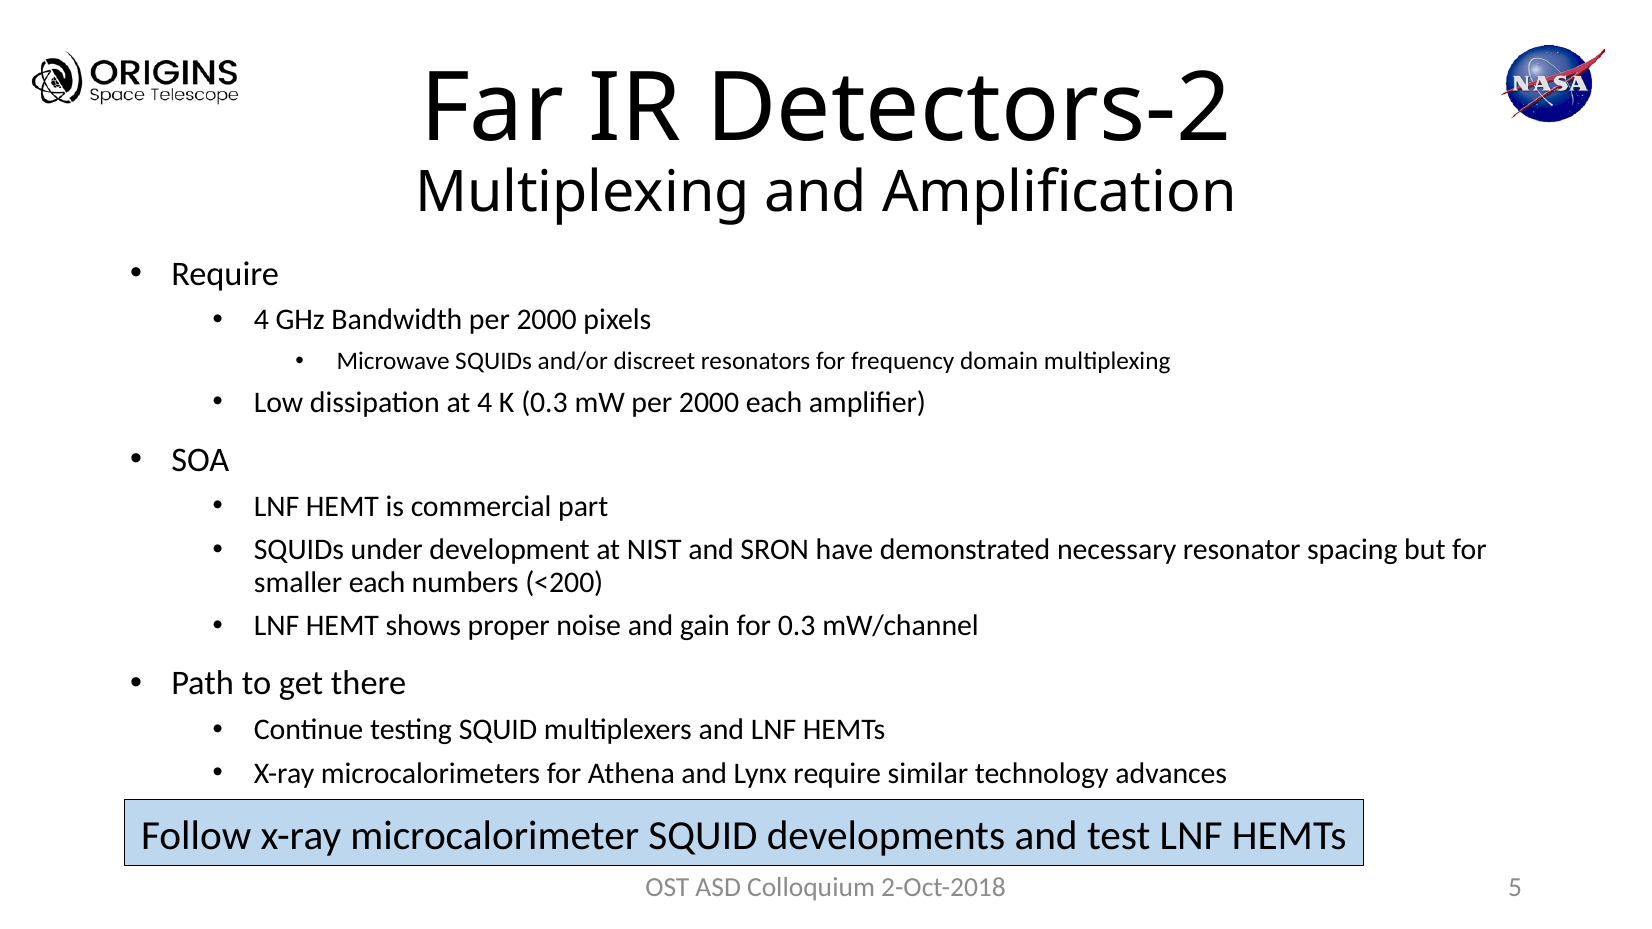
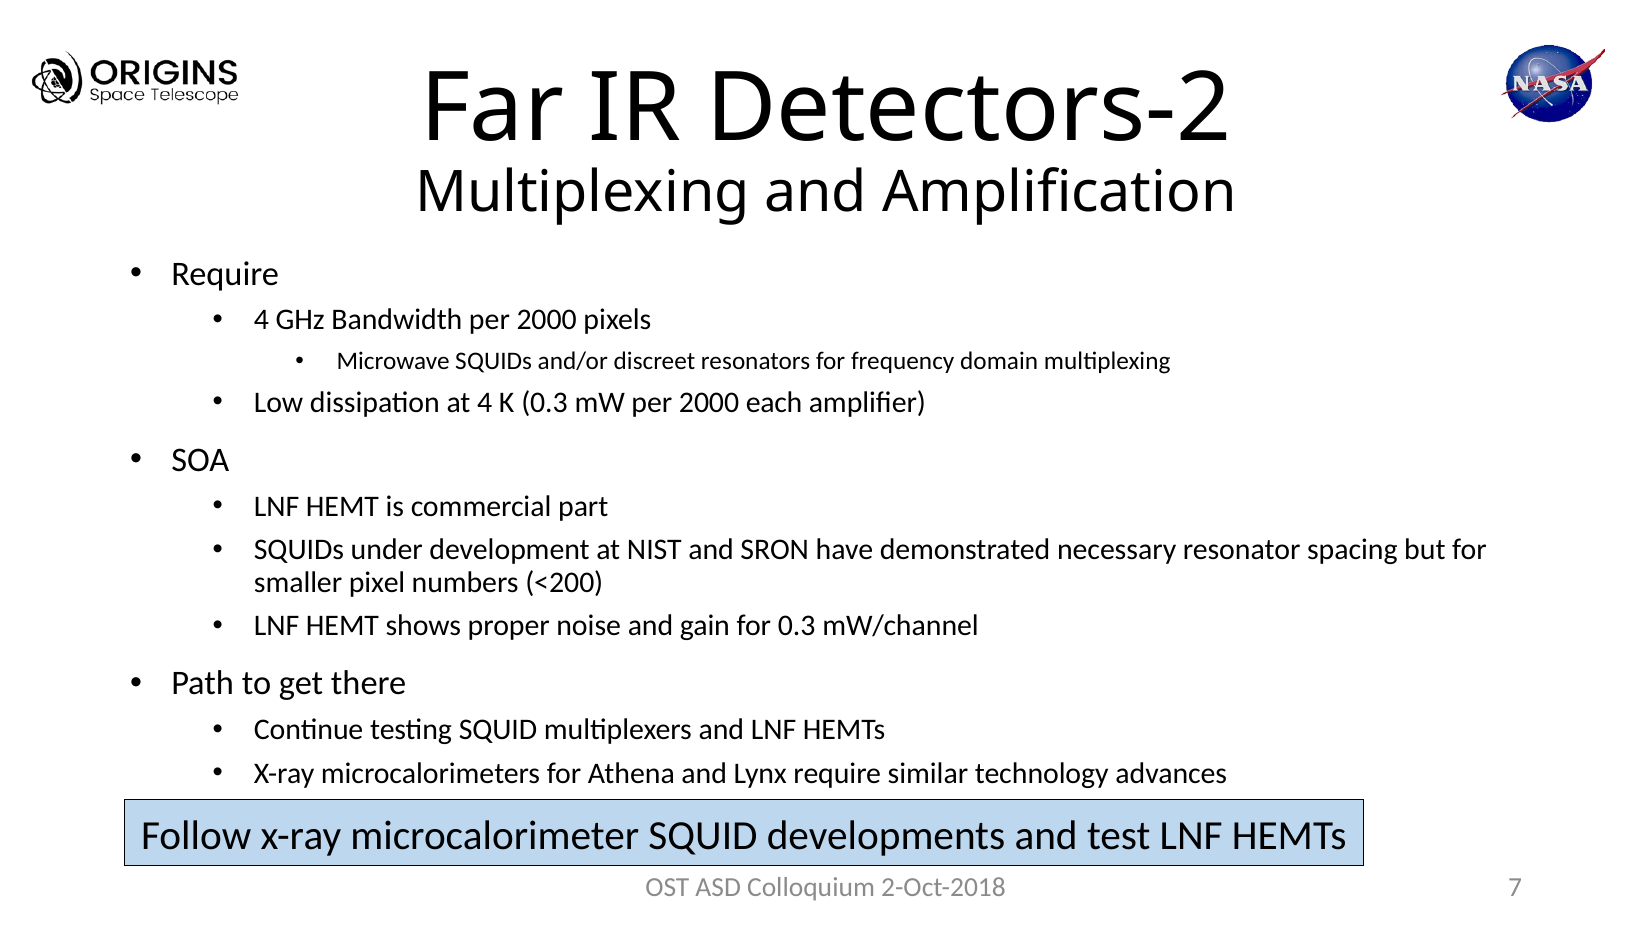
smaller each: each -> pixel (377, 582)
5: 5 -> 7 (1515, 888)
